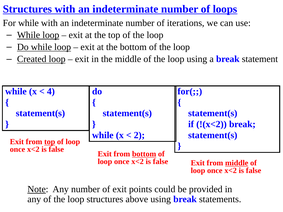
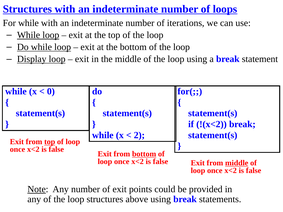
Created: Created -> Display (32, 59)
4: 4 -> 0 (51, 92)
